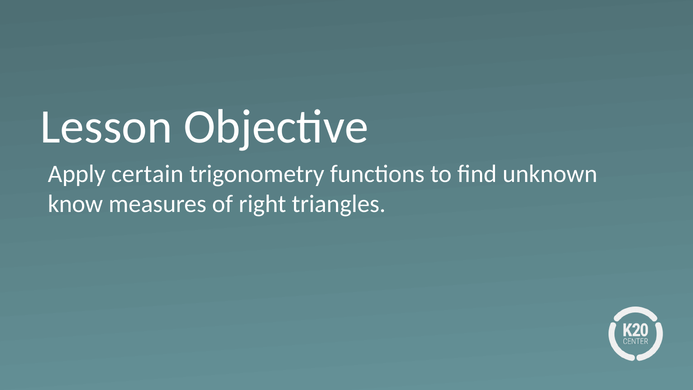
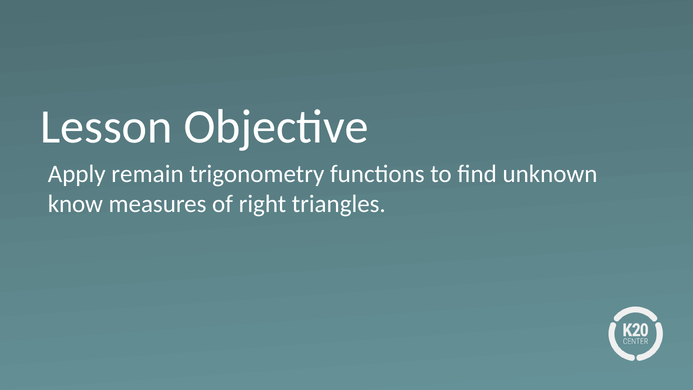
certain: certain -> remain (148, 174)
